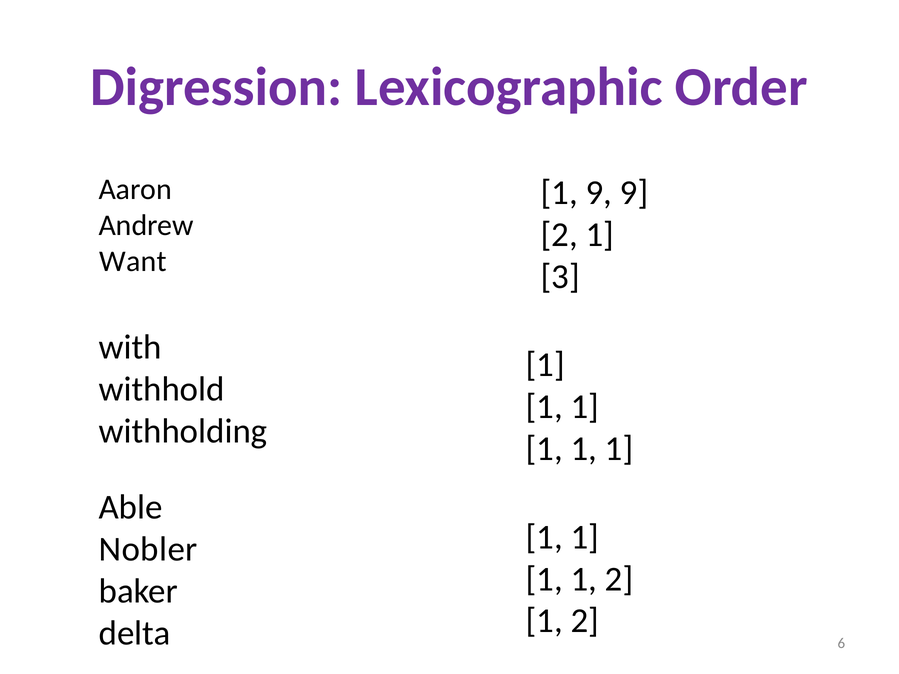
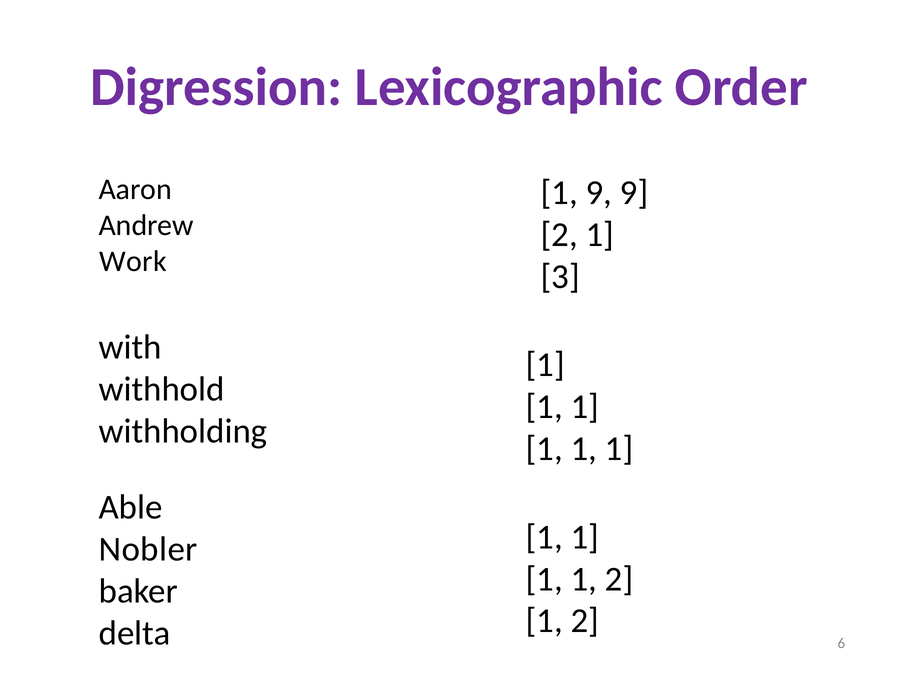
Want: Want -> Work (133, 261)
